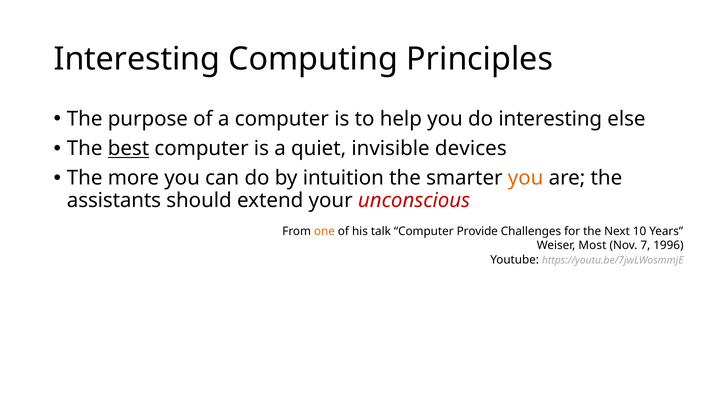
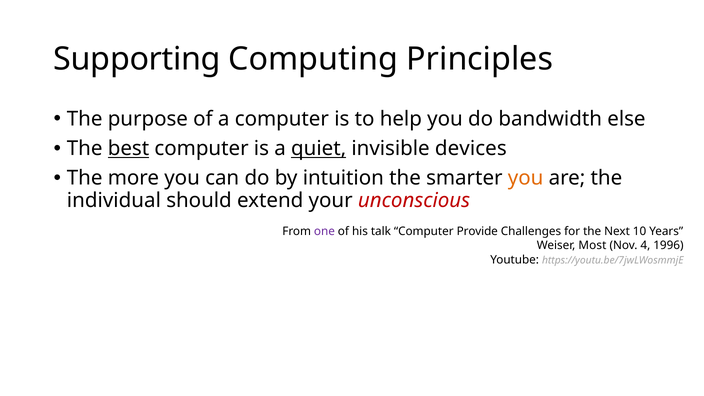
Interesting: Interesting -> Supporting (137, 59)
do interesting: interesting -> bandwidth (550, 119)
quiet underline: none -> present (319, 149)
assistants: assistants -> individual (114, 200)
one colour: orange -> purple (324, 232)
7: 7 -> 4 (645, 246)
